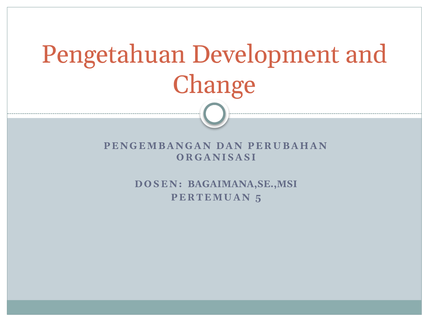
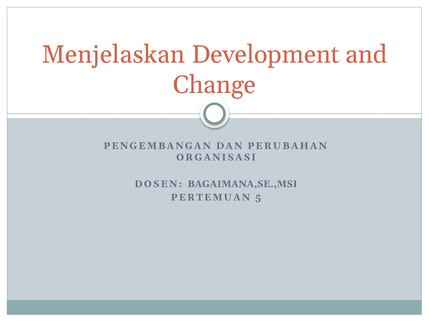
Pengetahuan: Pengetahuan -> Menjelaskan (113, 55)
